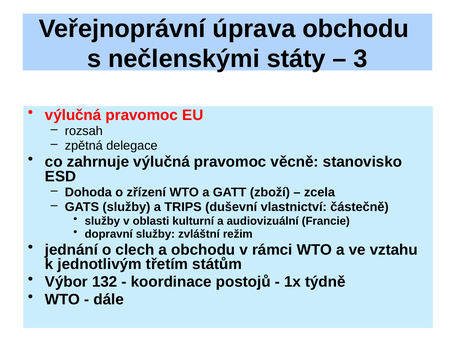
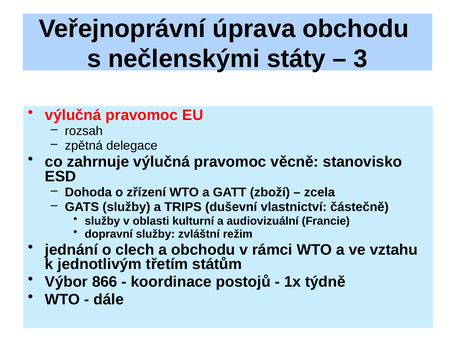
132: 132 -> 866 (105, 282)
